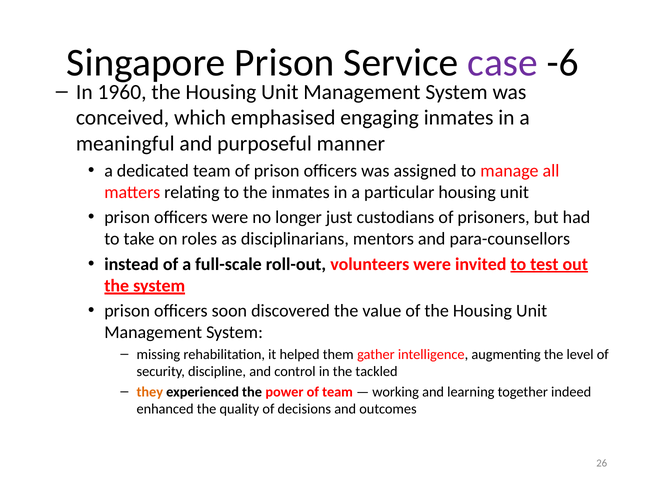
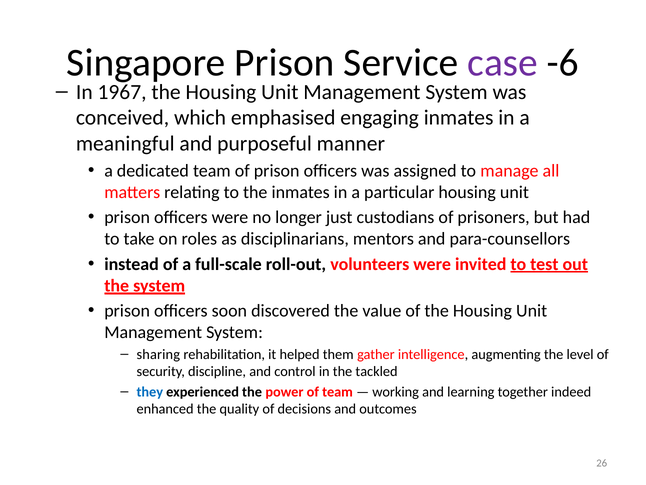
1960: 1960 -> 1967 (122, 92)
missing: missing -> sharing (158, 354)
they colour: orange -> blue (150, 391)
